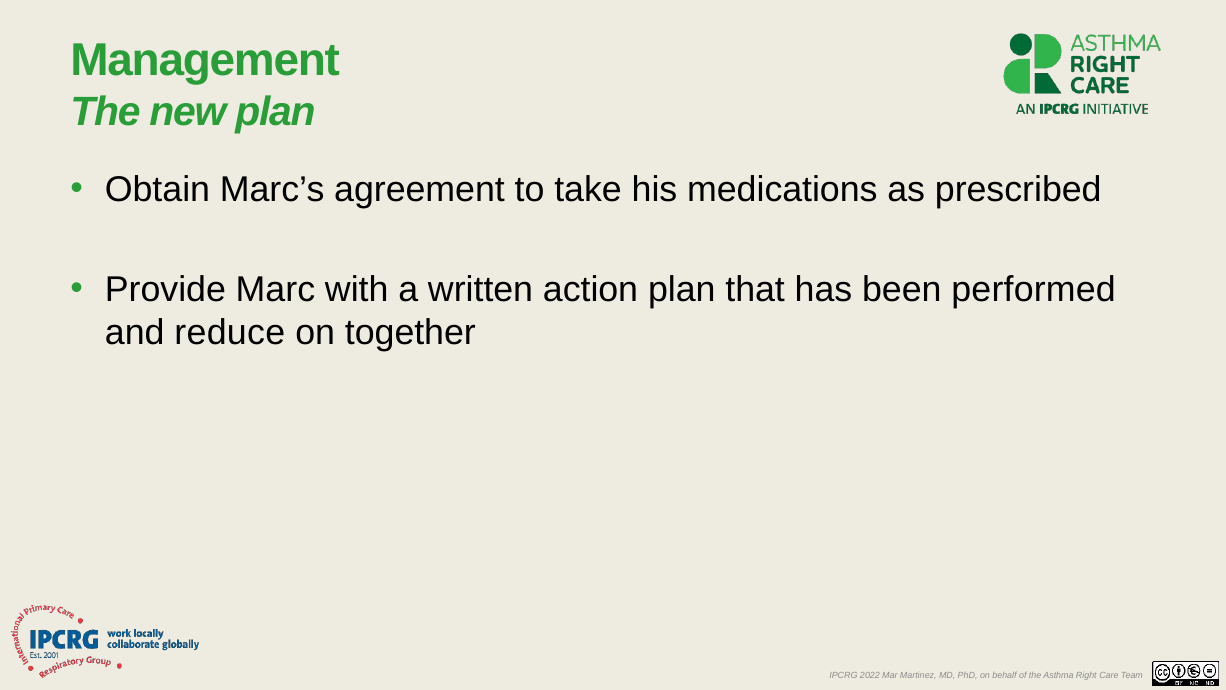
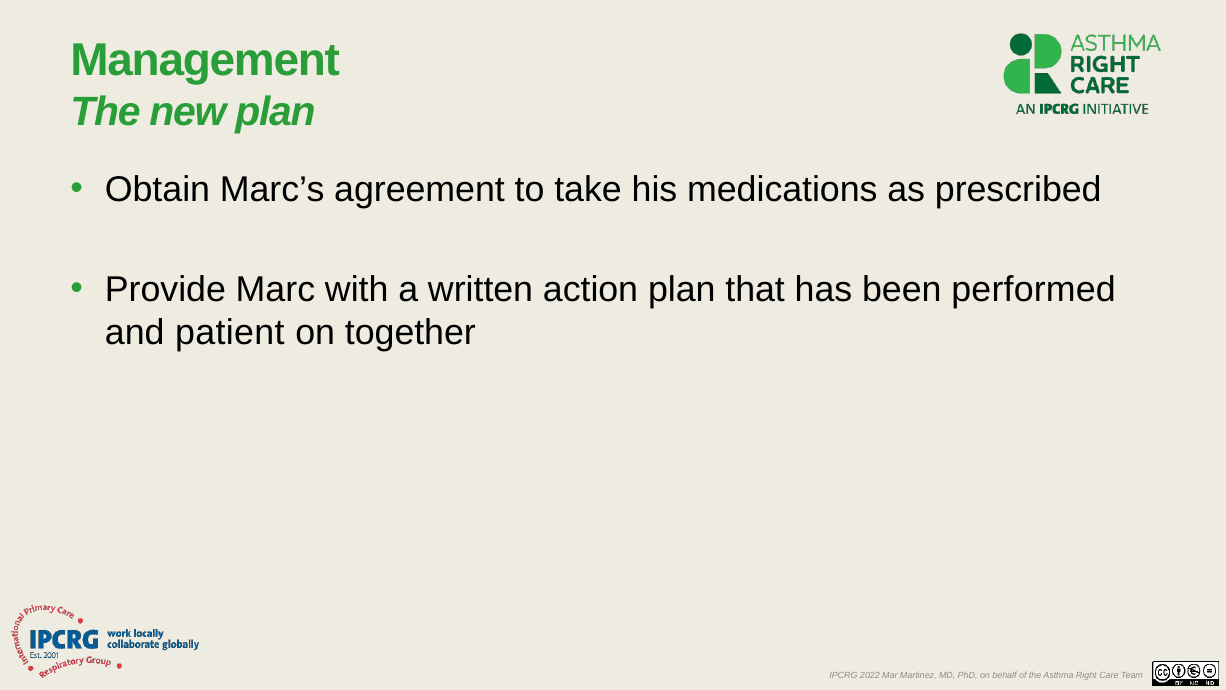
reduce: reduce -> patient (230, 333)
